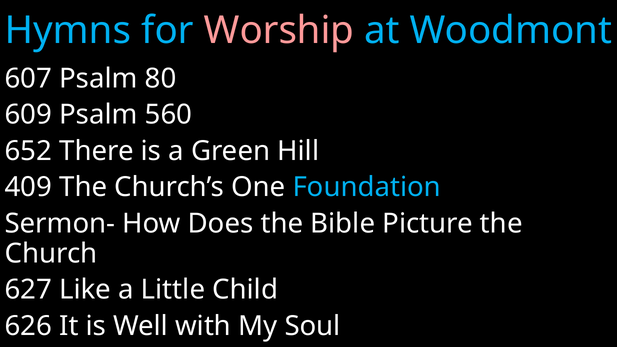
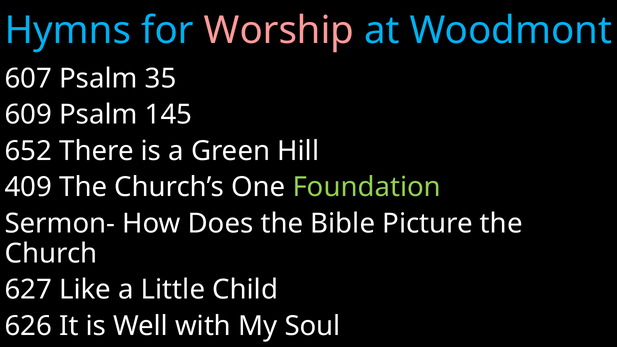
80: 80 -> 35 (161, 79)
560: 560 -> 145 (168, 115)
Foundation colour: light blue -> light green (367, 187)
